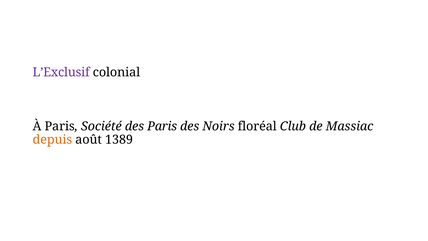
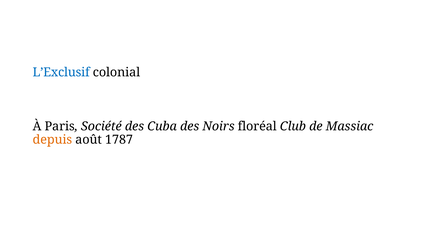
L’Exclusif colour: purple -> blue (61, 72)
des Paris: Paris -> Cuba (162, 126)
1389: 1389 -> 1787 (119, 140)
